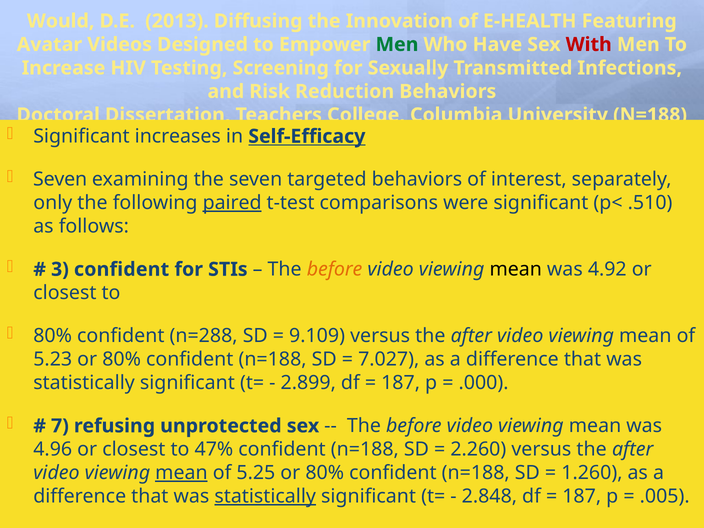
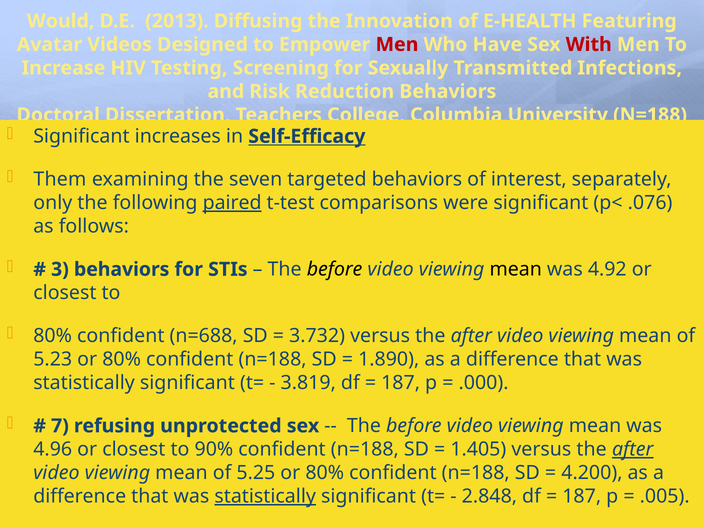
Men colour: green -> red (397, 45)
Seven: Seven -> Them (60, 179)
.510: .510 -> .076 (650, 203)
3 confident: confident -> behaviors (122, 269)
before colour: orange -> black (335, 269)
n=288: n=288 -> n=688 (204, 336)
9.109: 9.109 -> 3.732 (317, 336)
7.027: 7.027 -> 1.890 (389, 359)
2.899: 2.899 -> 3.819 (308, 383)
47%: 47% -> 90% (214, 449)
2.260: 2.260 -> 1.405 (478, 449)
after underline: none -> present (633, 449)
mean underline: present -> none (181, 473)
1.260: 1.260 -> 4.200 (592, 473)
